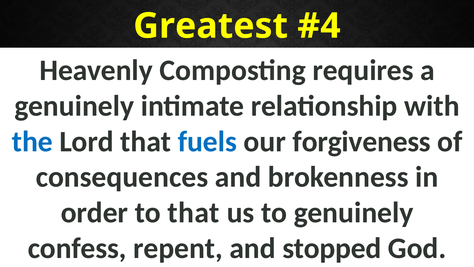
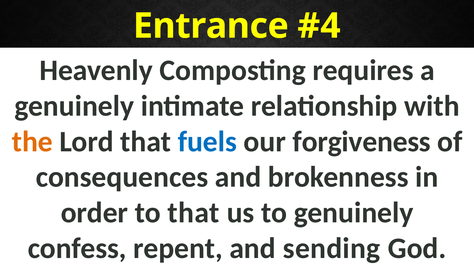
Greatest: Greatest -> Entrance (211, 26)
the colour: blue -> orange (32, 141)
stopped: stopped -> sending (332, 248)
